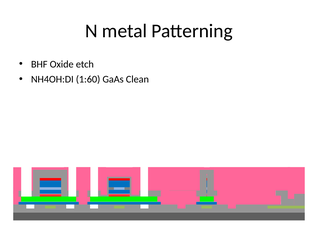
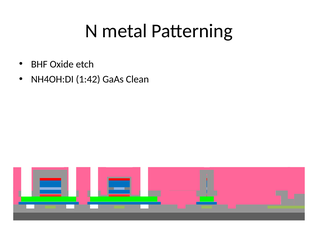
1:60: 1:60 -> 1:42 (88, 79)
